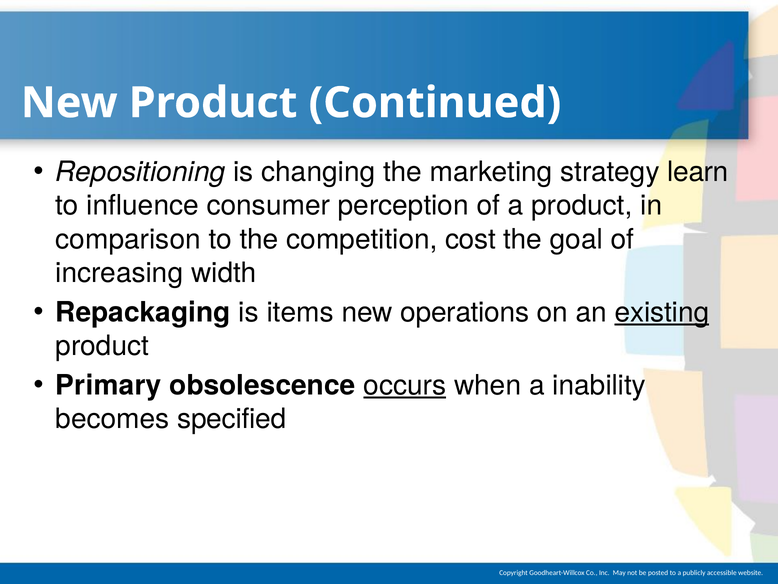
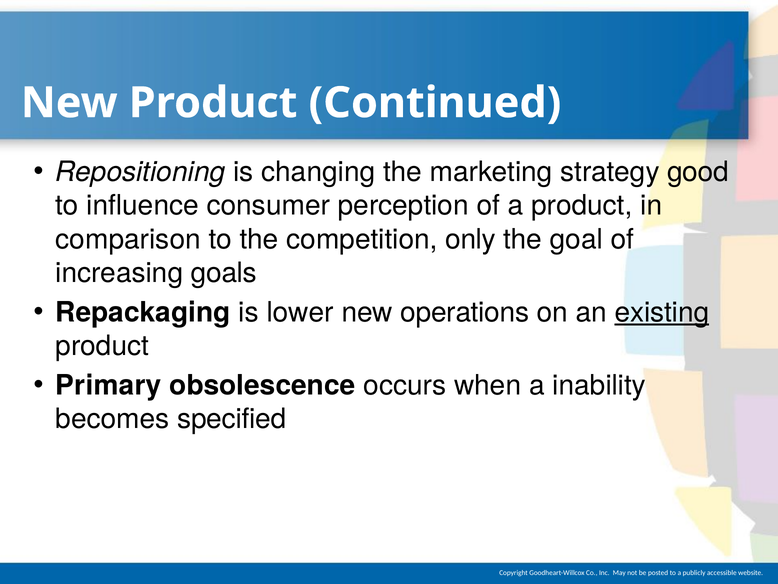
learn: learn -> good (698, 172)
cost: cost -> only (471, 239)
width: width -> goals (224, 273)
items: items -> lower (300, 312)
occurs underline: present -> none (405, 385)
